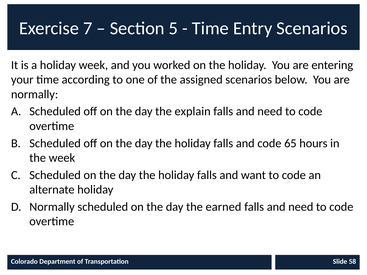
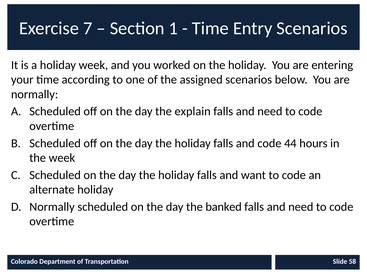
5: 5 -> 1 (173, 28)
65: 65 -> 44 (290, 143)
earned: earned -> banked (224, 207)
